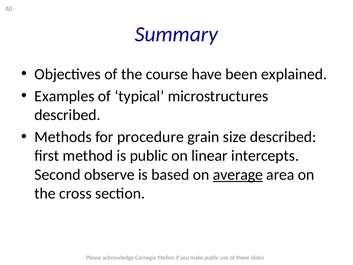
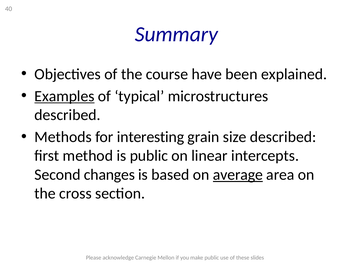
Examples underline: none -> present (64, 96)
procedure: procedure -> interesting (151, 137)
observe: observe -> changes (109, 174)
